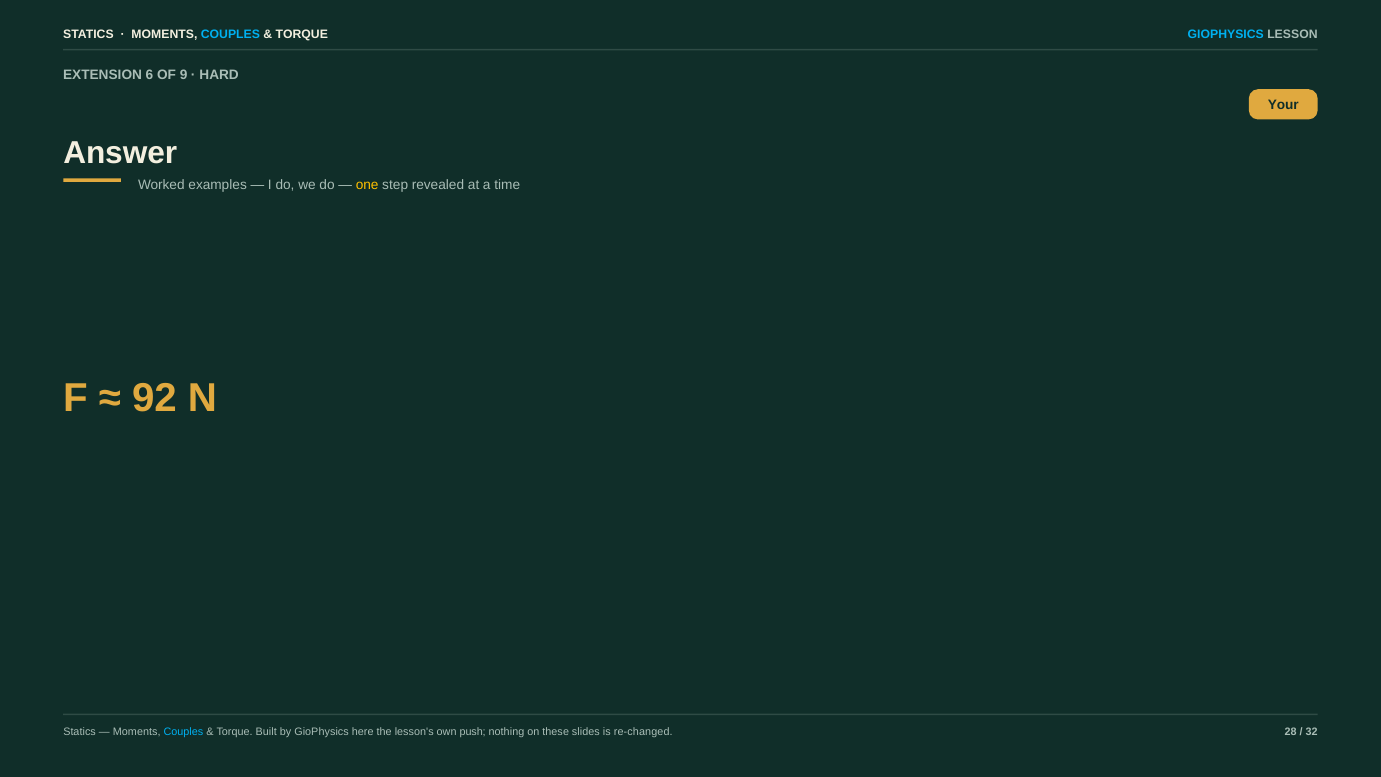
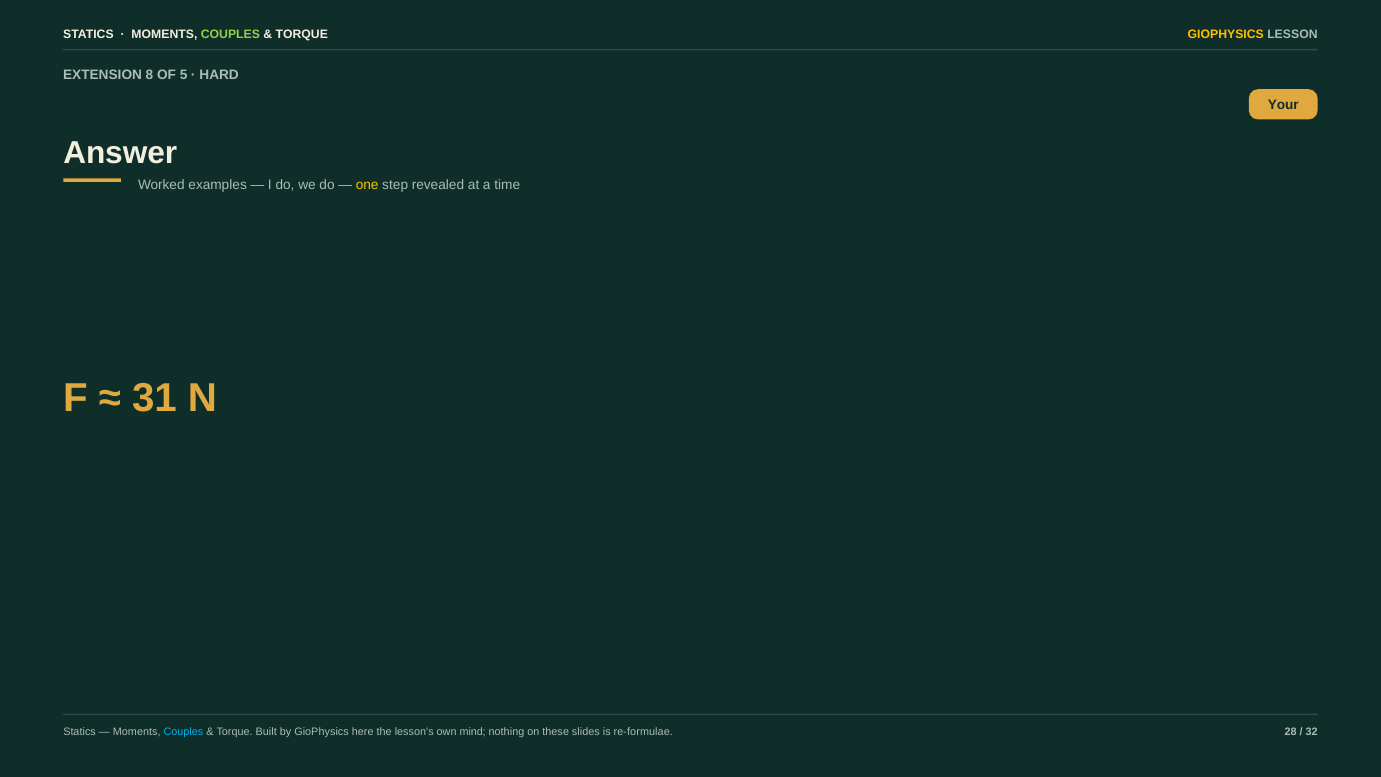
COUPLES colour: light blue -> light green (230, 34)
GIOPHYSICS colour: light blue -> yellow (1226, 34)
6: 6 -> 8 (149, 75)
9: 9 -> 5 (184, 75)
92: 92 -> 31 (154, 398)
push: push -> mind (473, 732)
re-changed: re-changed -> re-formulae (643, 732)
